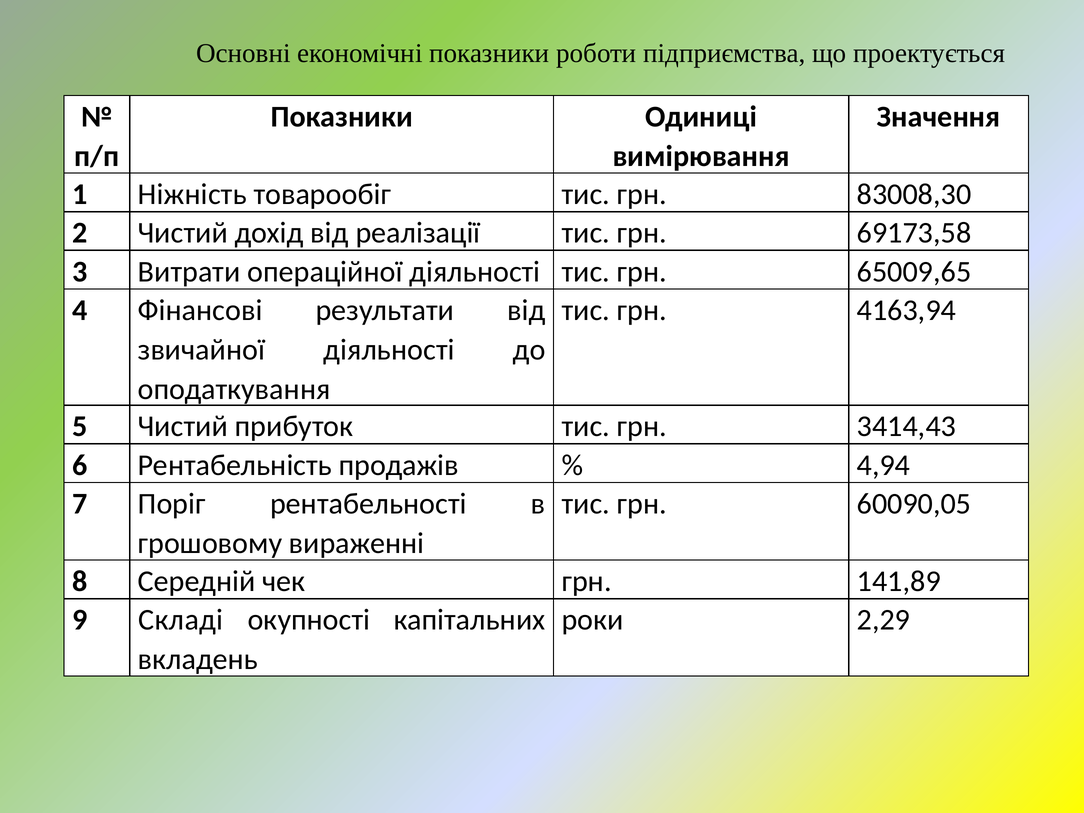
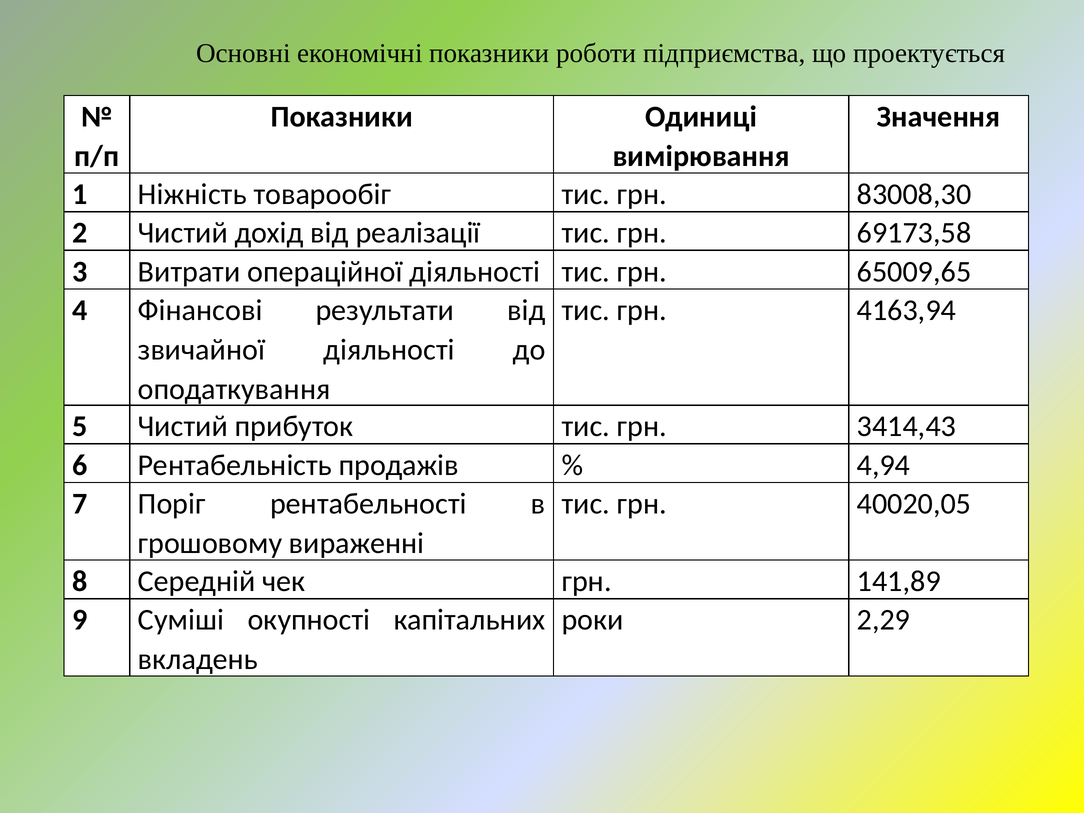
60090,05: 60090,05 -> 40020,05 (914, 504)
Складі: Складі -> Суміші (181, 620)
